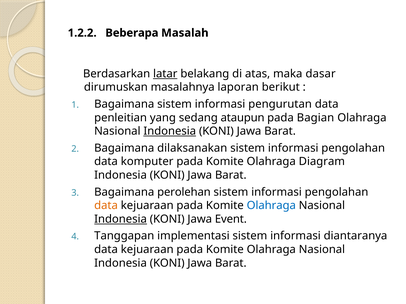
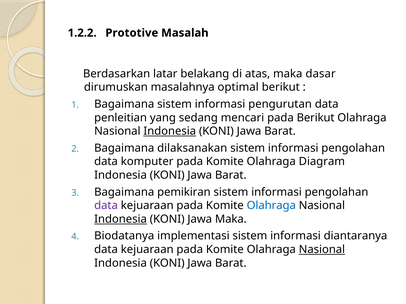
Beberapa: Beberapa -> Prototive (132, 33)
latar underline: present -> none (165, 74)
laporan: laporan -> optimal (238, 87)
ataupun: ataupun -> mencari (242, 118)
pada Bagian: Bagian -> Berikut (316, 118)
perolehan: perolehan -> pemikiran (184, 192)
data colour: orange -> purple (106, 206)
Jawa Event: Event -> Maka (231, 219)
Tanggapan: Tanggapan -> Biodatanya (124, 236)
Nasional underline: none -> present (322, 250)
